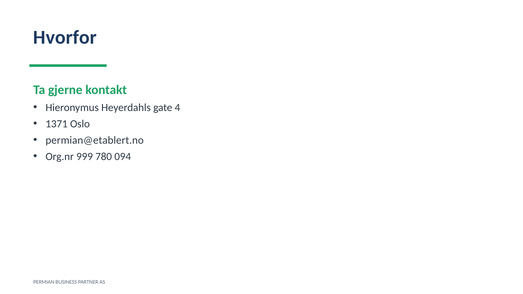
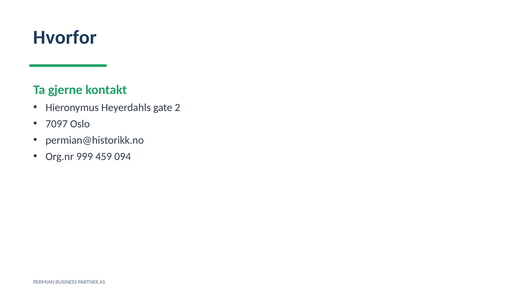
4: 4 -> 2 (177, 108)
1371: 1371 -> 7097 (57, 124)
permian@etablert.no: permian@etablert.no -> permian@historikk.no (95, 140)
780: 780 -> 459 (104, 157)
